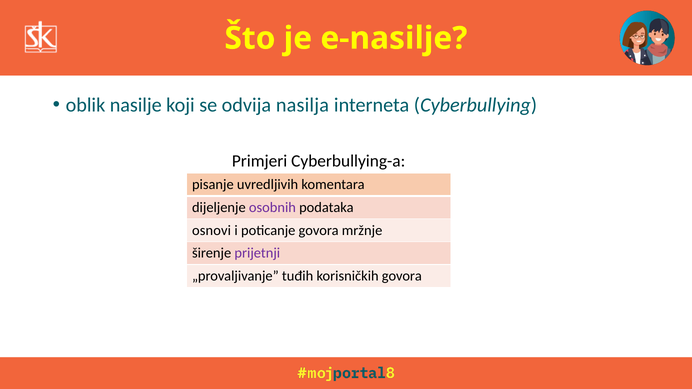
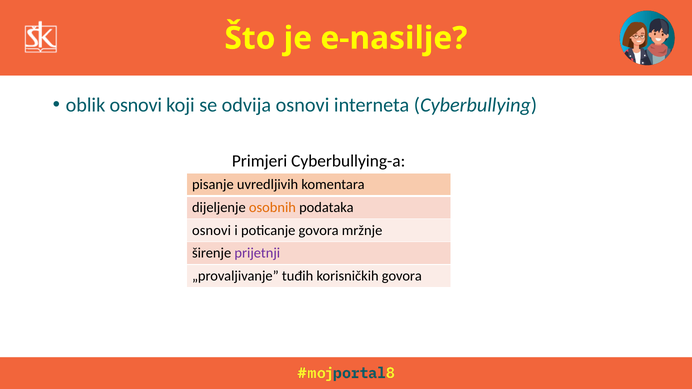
oblik nasilje: nasilje -> osnovi (136, 105)
odvija nasilja: nasilja -> osnovi (303, 105)
osobnih colour: purple -> orange (272, 208)
